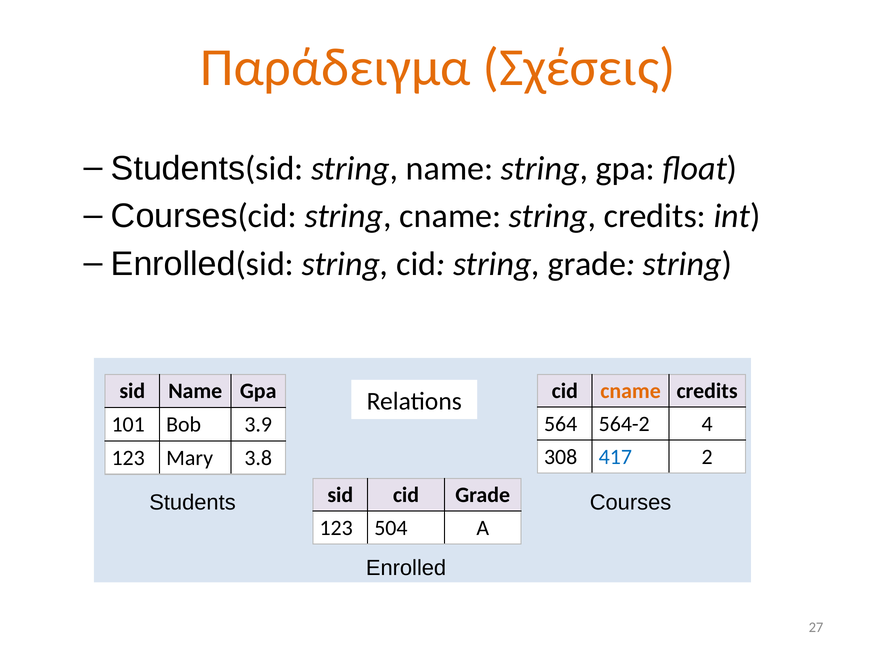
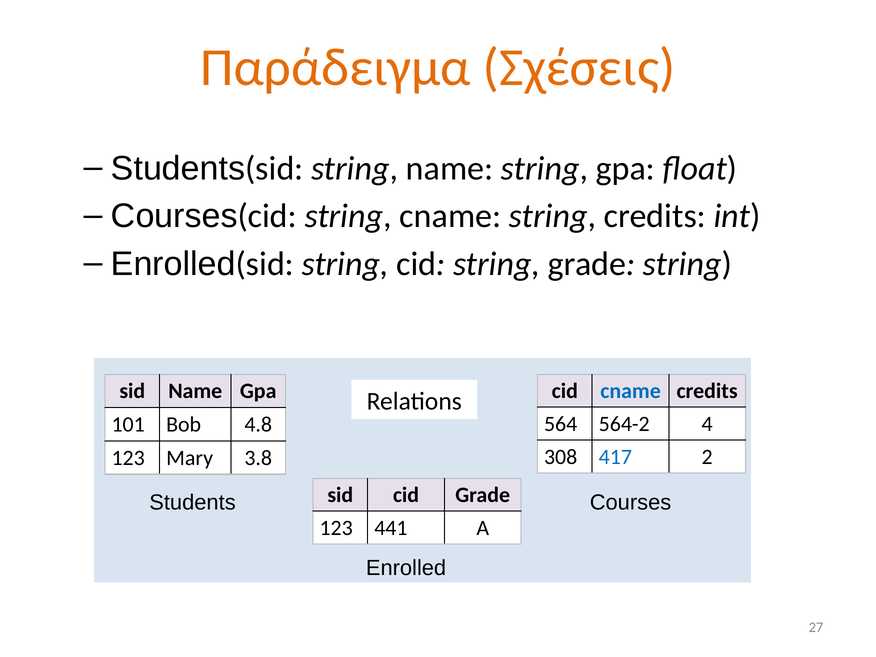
cname colour: orange -> blue (631, 391)
3.9: 3.9 -> 4.8 (258, 425)
504: 504 -> 441 (391, 528)
